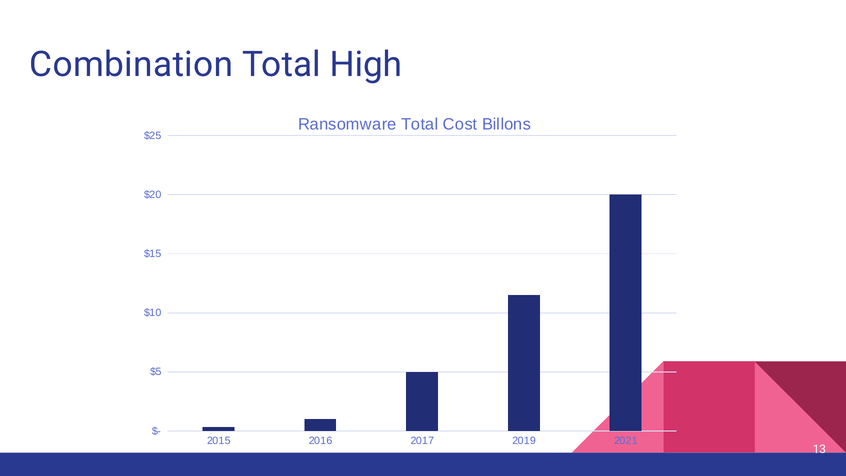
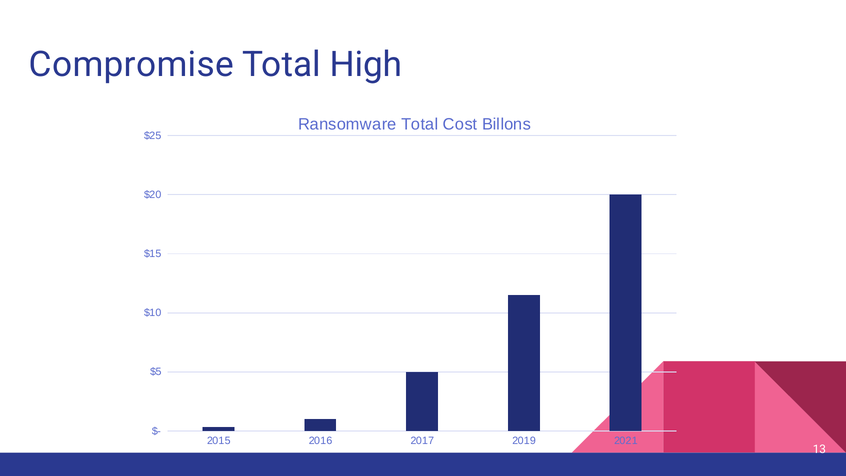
Combination: Combination -> Compromise (131, 65)
